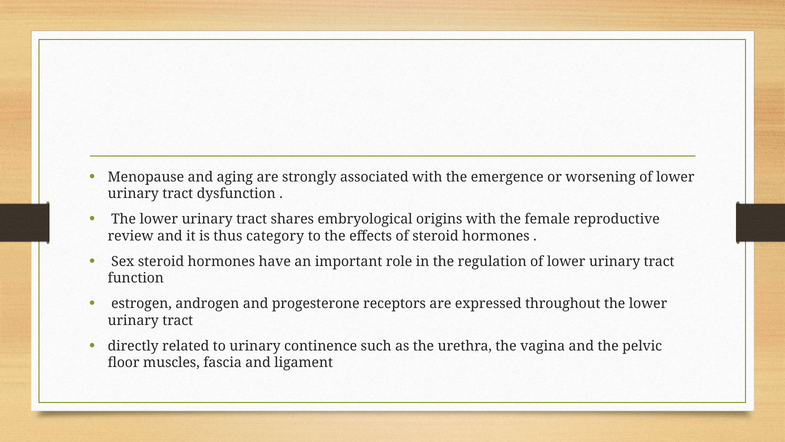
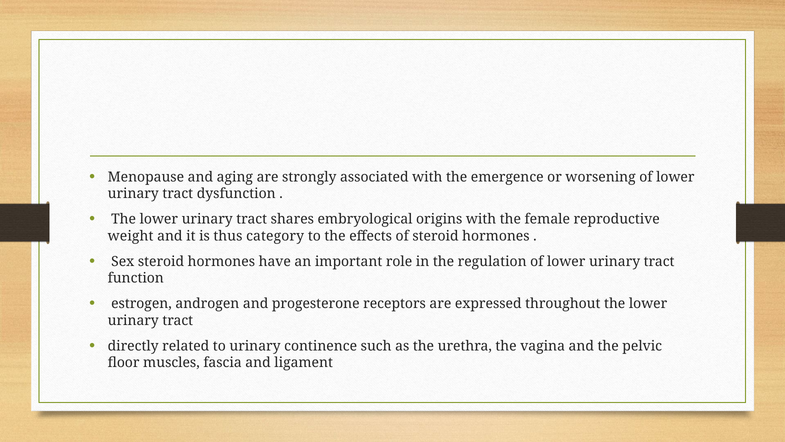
review: review -> weight (131, 236)
